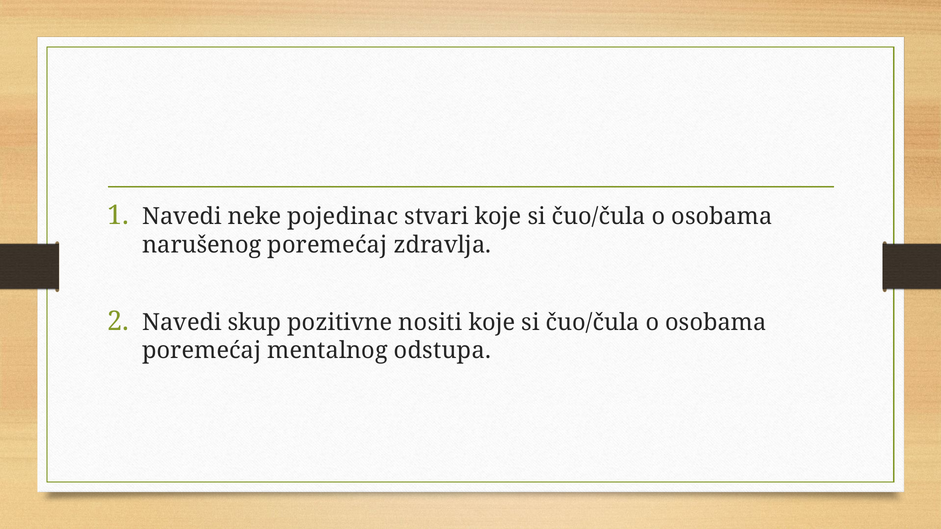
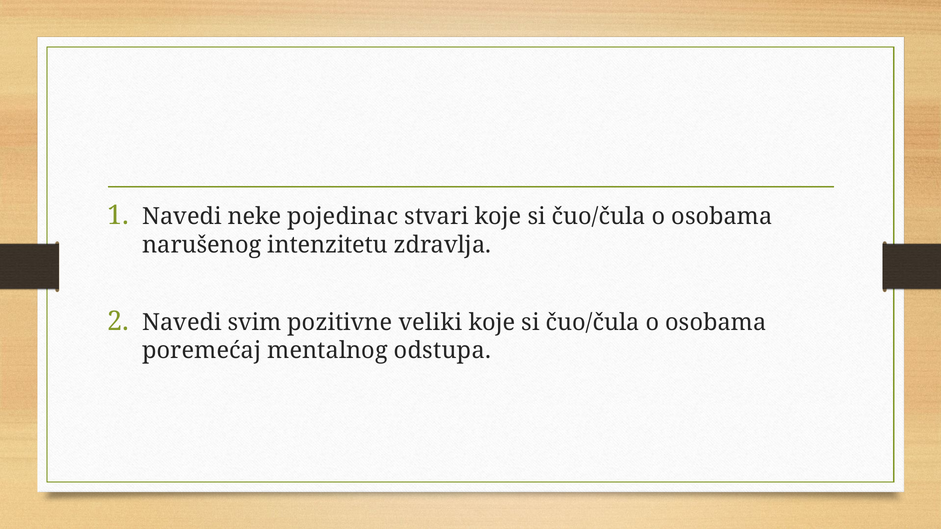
narušenog poremećaj: poremećaj -> intenzitetu (328, 245)
skup: skup -> svim (255, 323)
nositi: nositi -> veliki (430, 323)
